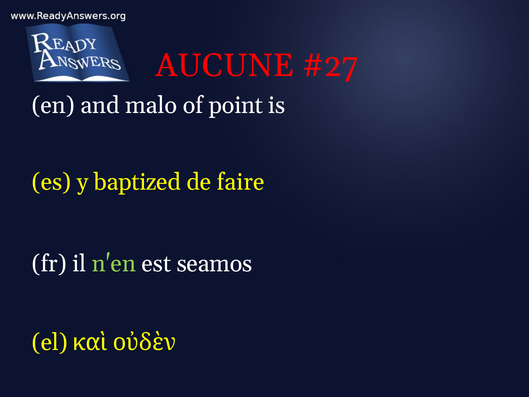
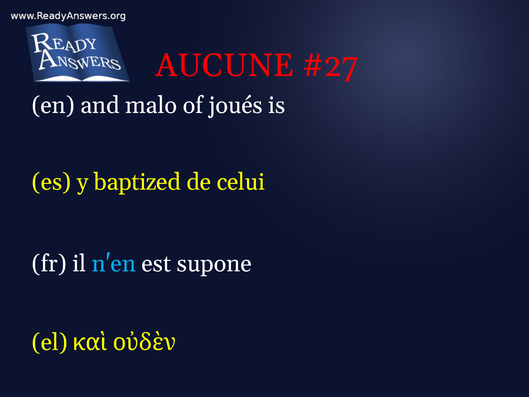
point: point -> joués (236, 105)
faire: faire -> celui (241, 182)
n'en colour: light green -> light blue (114, 264)
seamos: seamos -> supone (214, 264)
